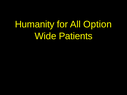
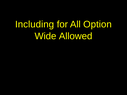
Humanity: Humanity -> Including (35, 24)
Patients: Patients -> Allowed (76, 36)
